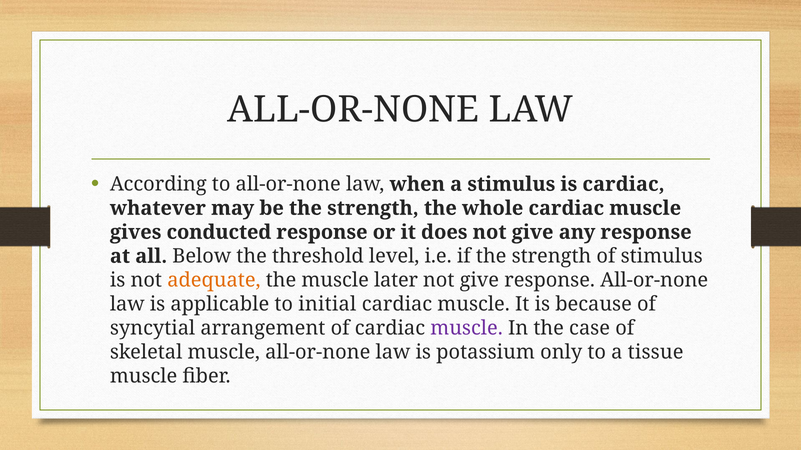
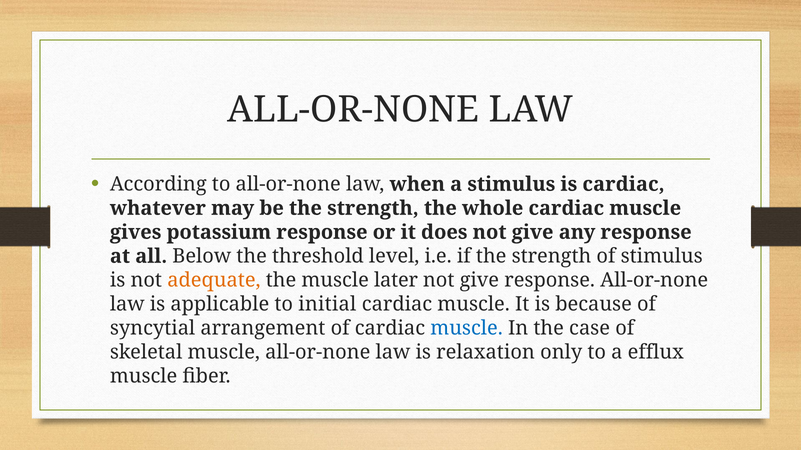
conducted: conducted -> potassium (219, 232)
muscle colour: purple -> blue (467, 329)
potassium: potassium -> relaxation (486, 353)
tissue: tissue -> efflux (656, 353)
